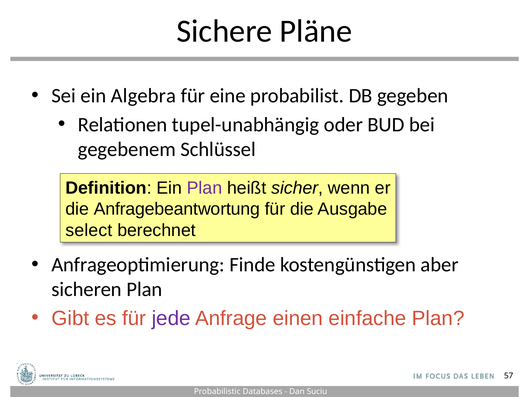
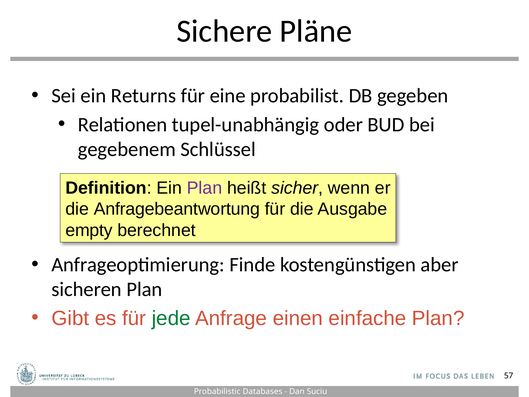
Algebra: Algebra -> Returns (143, 96)
select: select -> empty (89, 230)
jede colour: purple -> green (171, 318)
